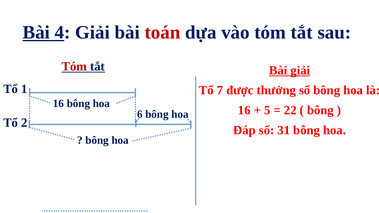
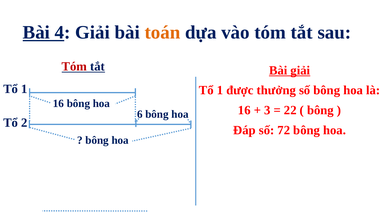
toán colour: red -> orange (163, 32)
7: 7 -> 1 (220, 90)
5: 5 -> 3 (267, 110)
31: 31 -> 72 (284, 130)
